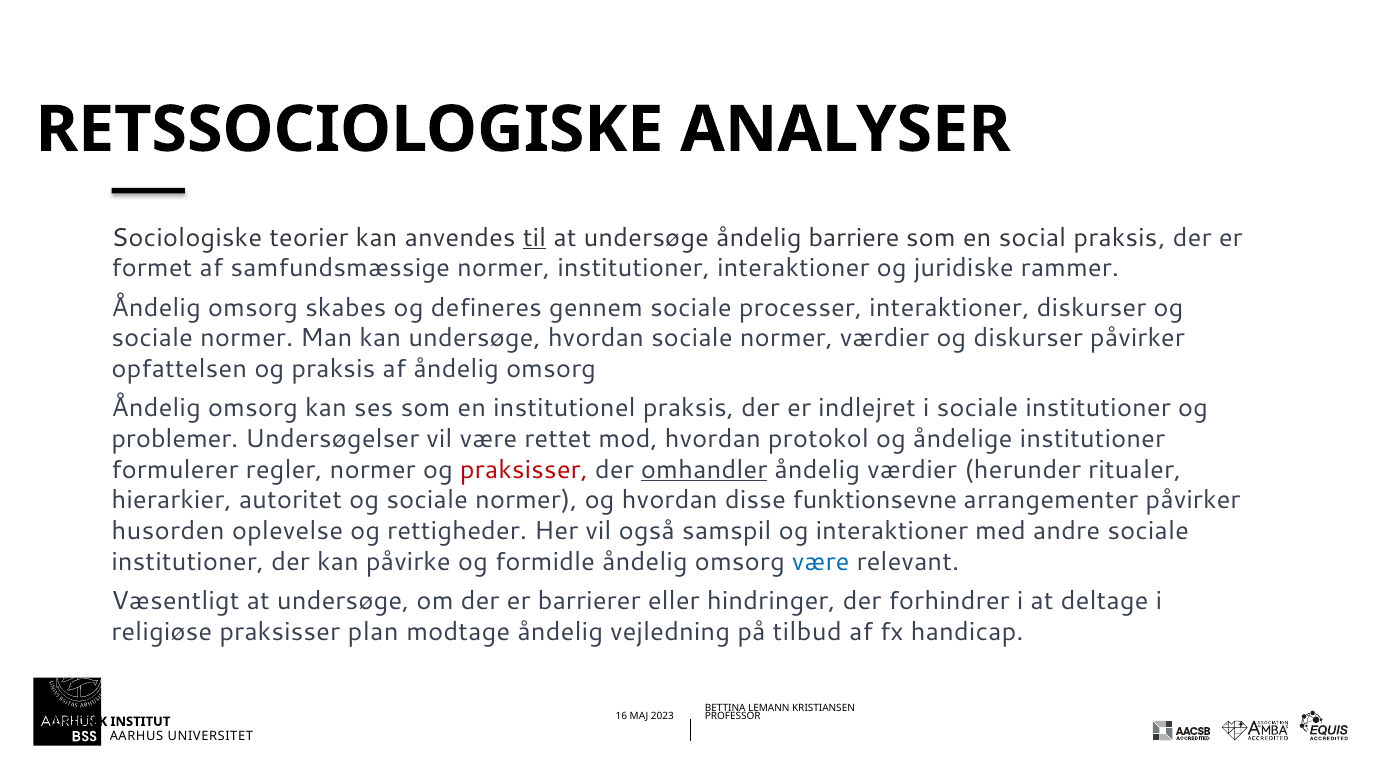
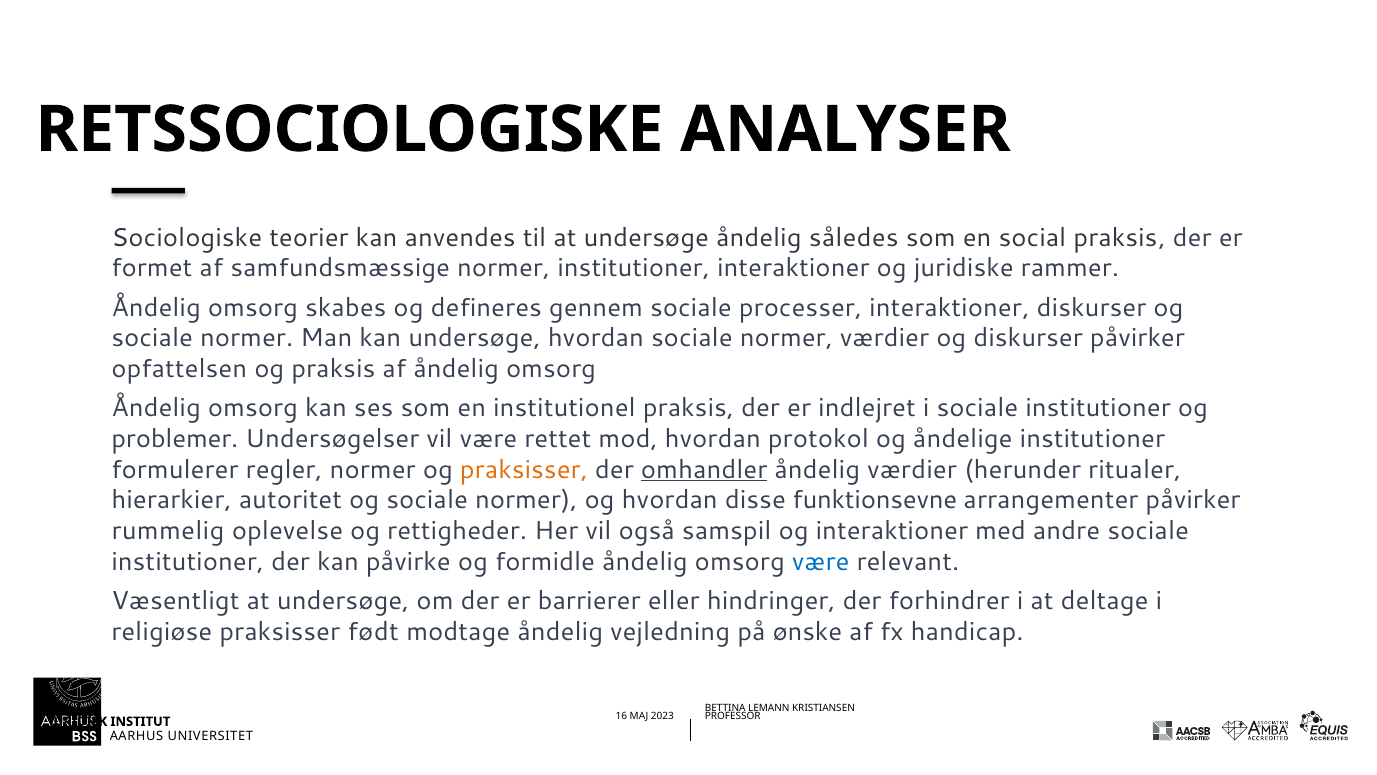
til underline: present -> none (534, 237)
barriere: barriere -> således (854, 237)
praksisser colour: red -> orange (524, 469)
husorden: husorden -> rummelig (168, 531)
plan: plan -> født (373, 631)
tilbud: tilbud -> ønske (807, 631)
